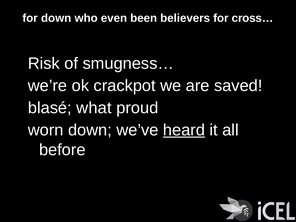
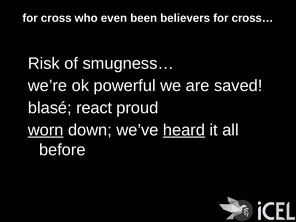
for down: down -> cross (56, 18)
crackpot: crackpot -> powerful (125, 86)
what: what -> react (94, 108)
worn underline: none -> present (46, 130)
